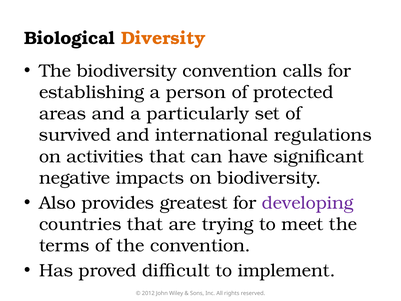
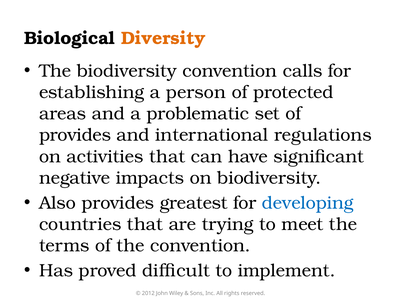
particularly: particularly -> problematic (198, 114)
survived: survived -> provides (75, 135)
developing colour: purple -> blue (308, 203)
